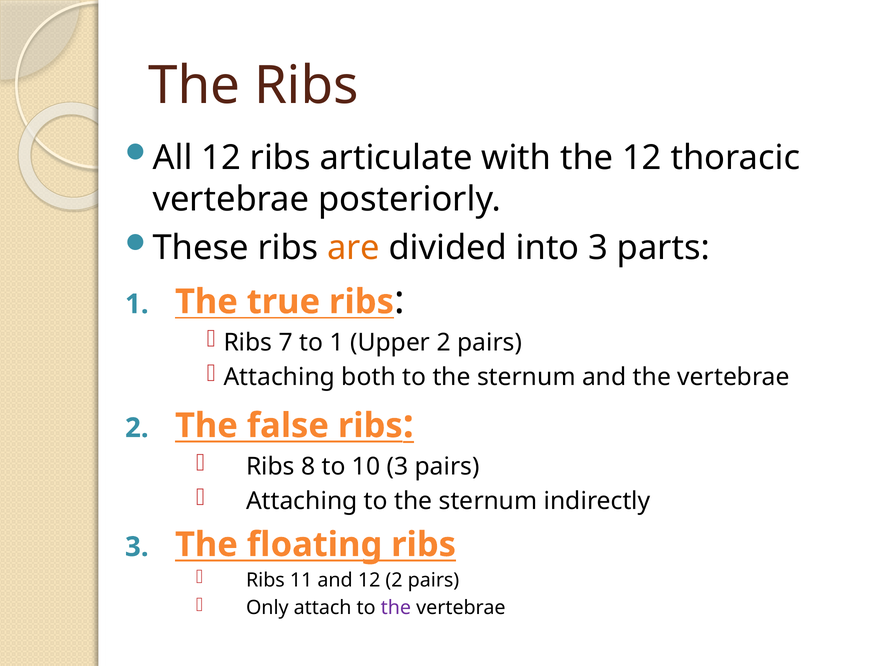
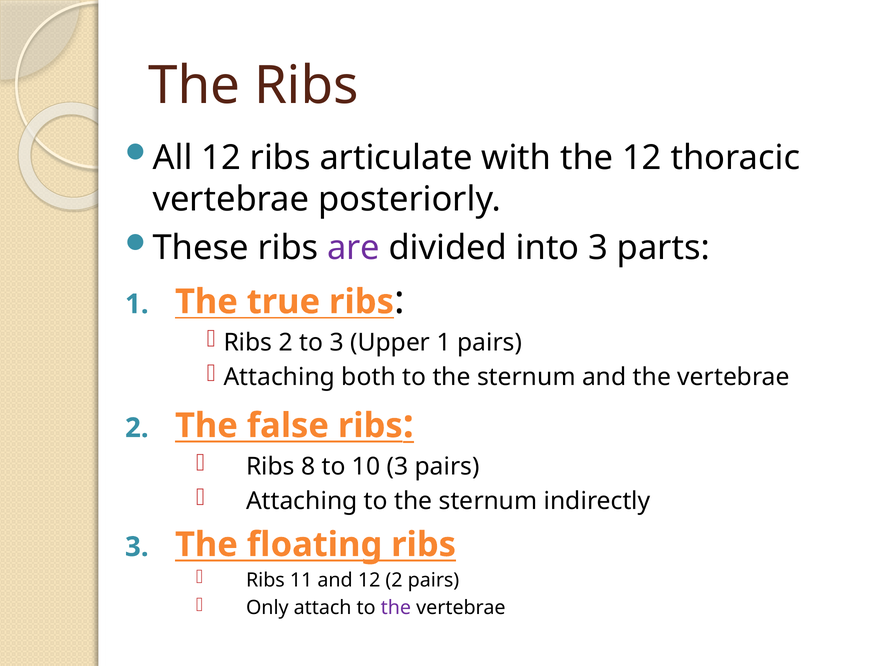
are colour: orange -> purple (354, 248)
Ribs 7: 7 -> 2 (286, 343)
to 1: 1 -> 3 (337, 343)
Upper 2: 2 -> 1 (444, 343)
